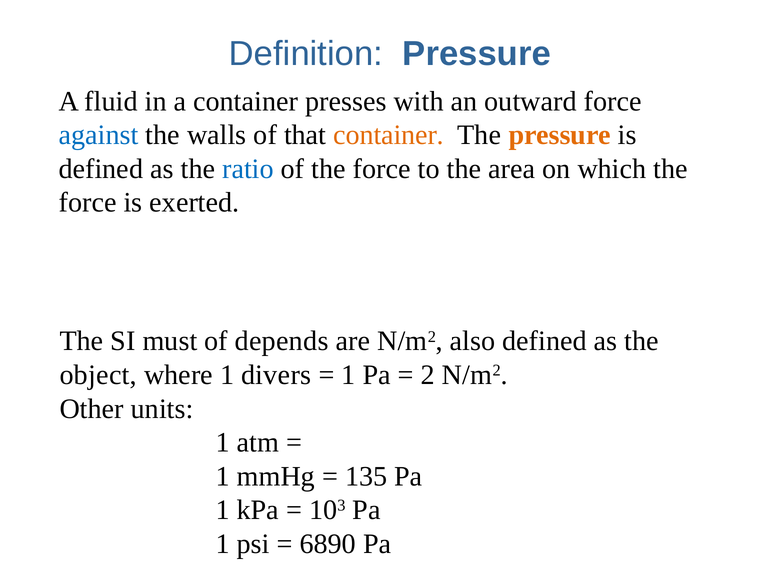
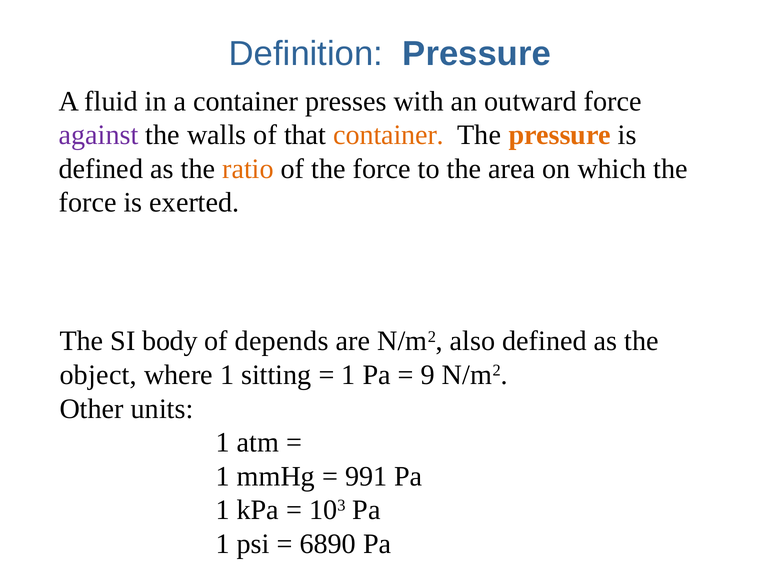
against colour: blue -> purple (99, 135)
ratio colour: blue -> orange (248, 169)
must: must -> body (170, 341)
divers: divers -> sitting (276, 375)
2: 2 -> 9 (428, 375)
135: 135 -> 991 (366, 476)
